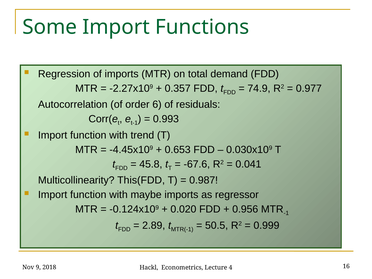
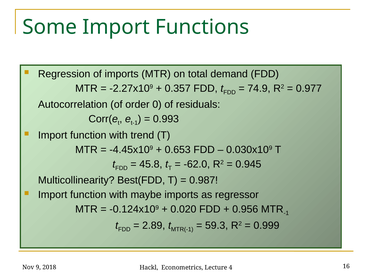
6: 6 -> 0 (157, 105)
-67.6: -67.6 -> -62.0 (197, 164)
0.041: 0.041 -> 0.945 (248, 164)
This(FDD: This(FDD -> Best(FDD (141, 180)
50.5: 50.5 -> 59.3 (217, 225)
